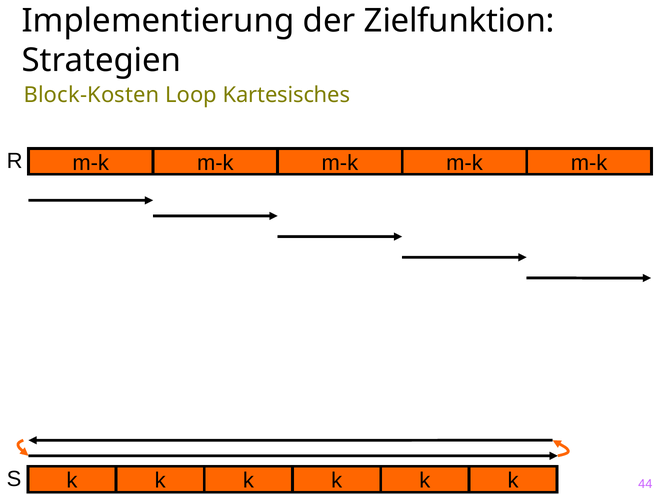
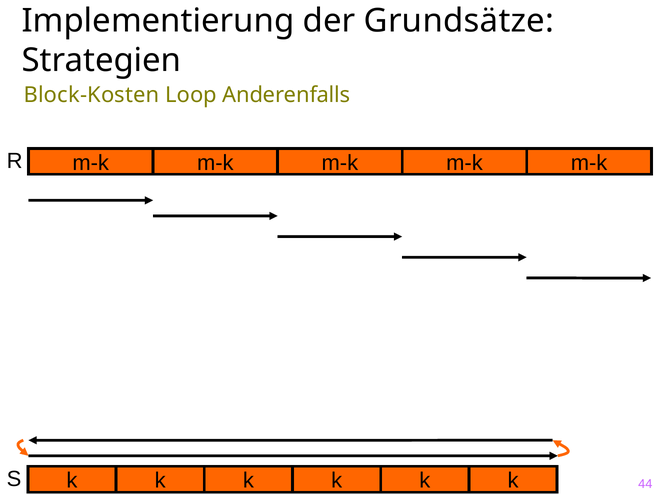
Zielfunktion: Zielfunktion -> Grundsätze (459, 21)
Kartesisches: Kartesisches -> Anderenfalls (286, 95)
